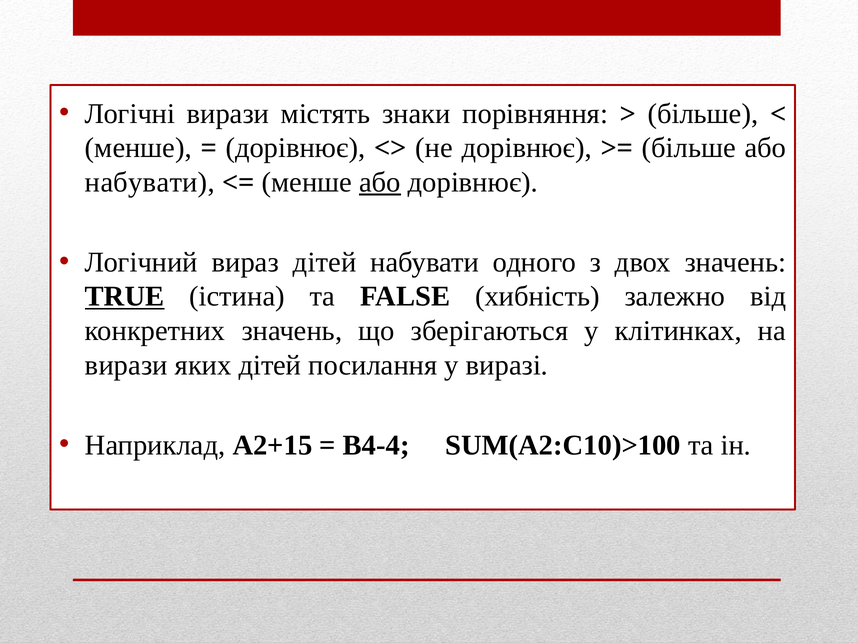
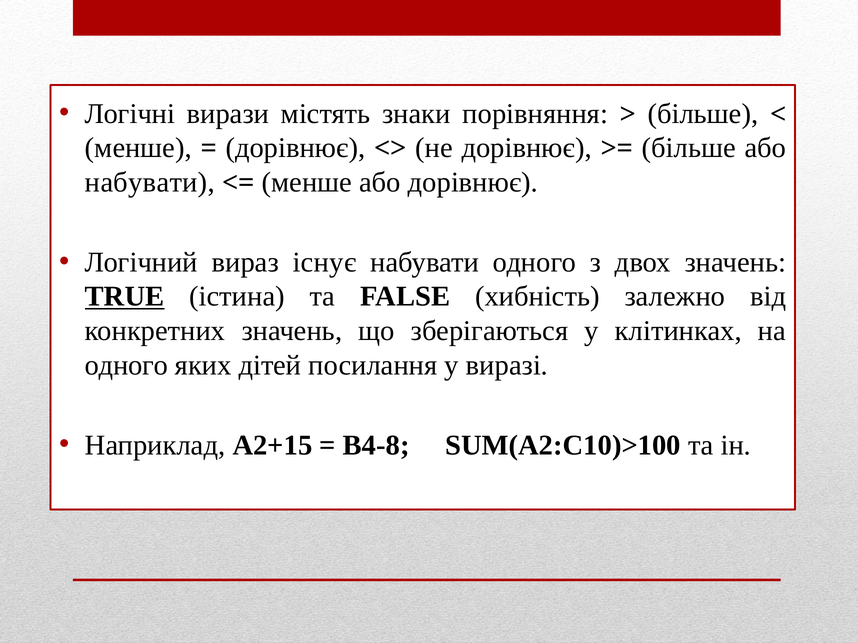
або underline: present -> none (380, 182)
вираз дітей: дітей -> існує (325, 262)
вирази: вирази -> одного (127, 365)
B4-4: B4-4 -> B4-8 (376, 445)
